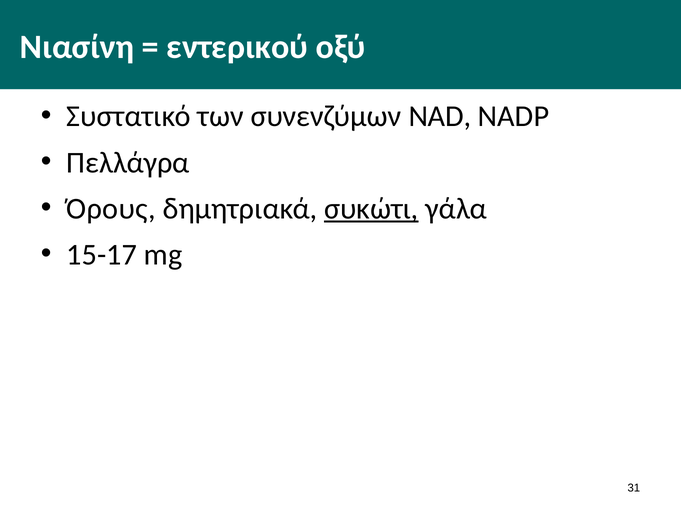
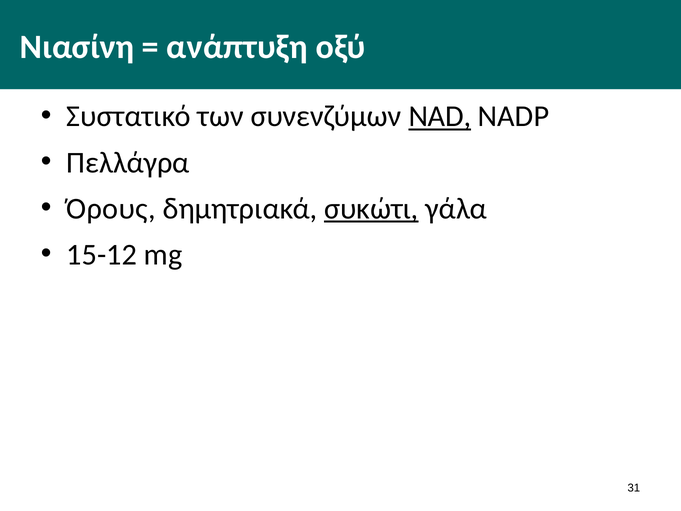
εντερικού: εντερικού -> ανάπτυξη (237, 47)
NAD underline: none -> present (440, 116)
15-17: 15-17 -> 15-12 (102, 254)
